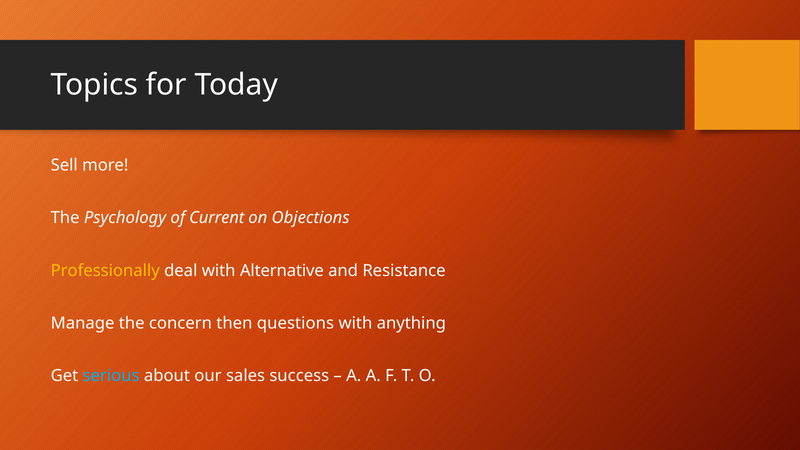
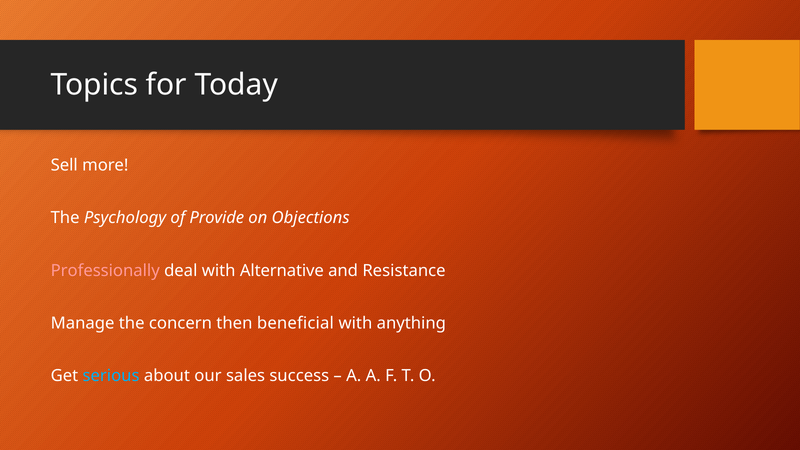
Current: Current -> Provide (217, 218)
Professionally colour: yellow -> pink (105, 271)
questions: questions -> beneficial (295, 323)
